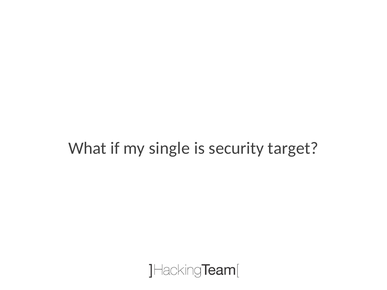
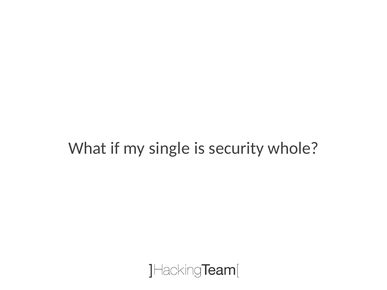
target: target -> whole (293, 148)
